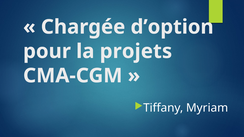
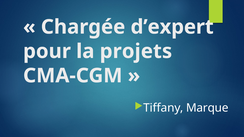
d’option: d’option -> d’expert (172, 27)
Myriam: Myriam -> Marque (207, 108)
